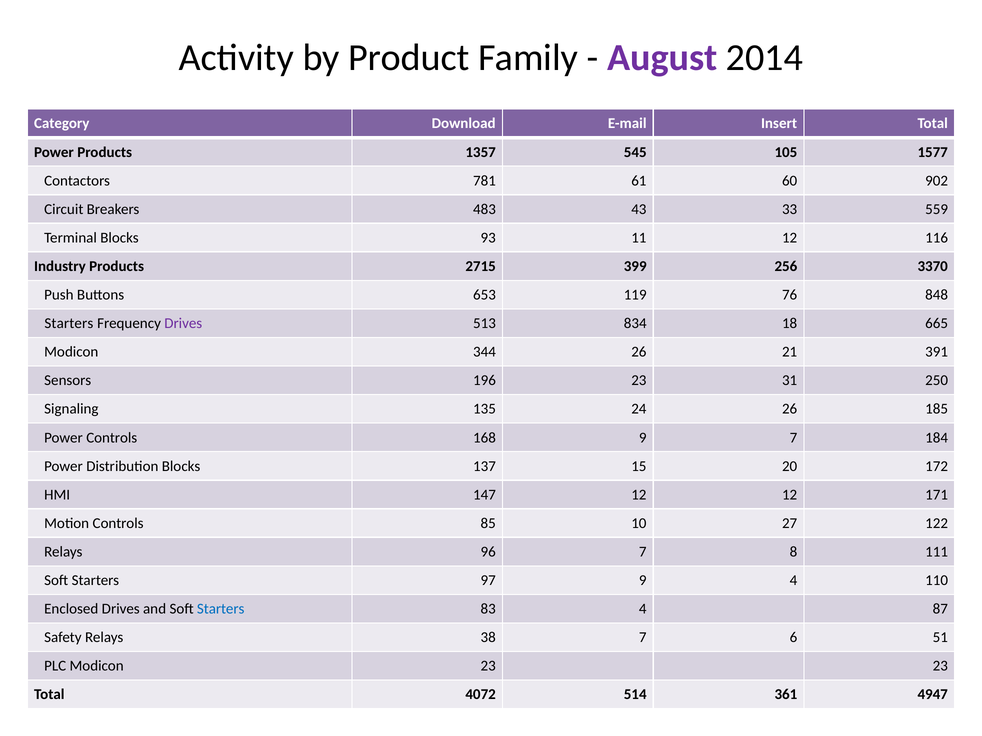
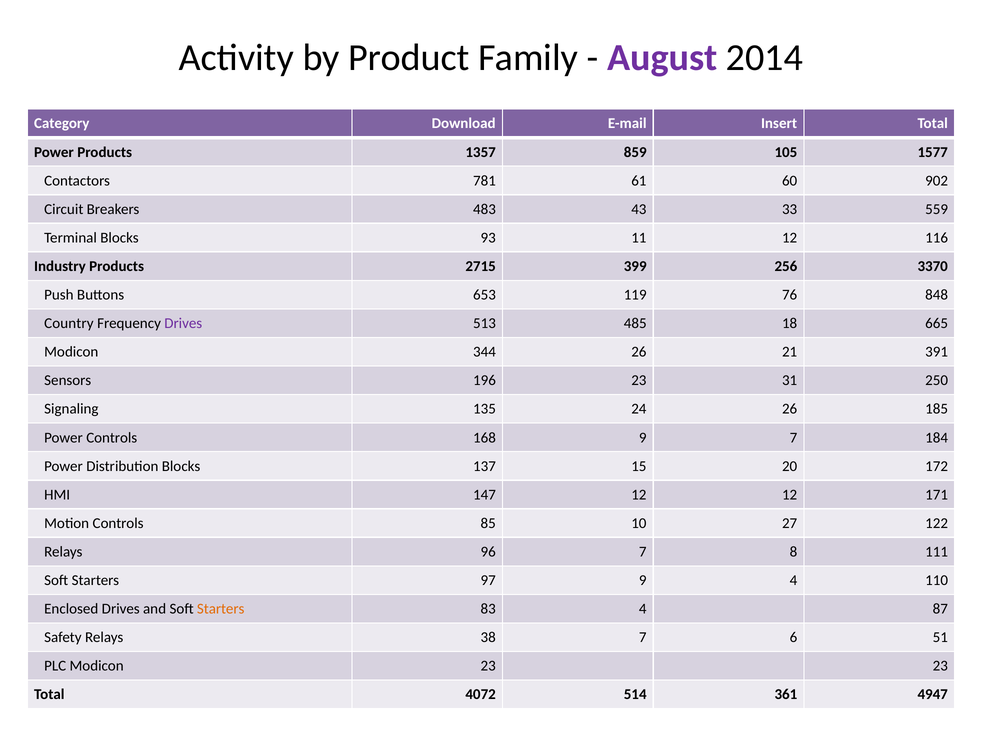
545: 545 -> 859 (635, 152)
Starters: Starters -> Country (69, 324)
834: 834 -> 485 (635, 324)
Starters colour: blue -> orange (221, 609)
